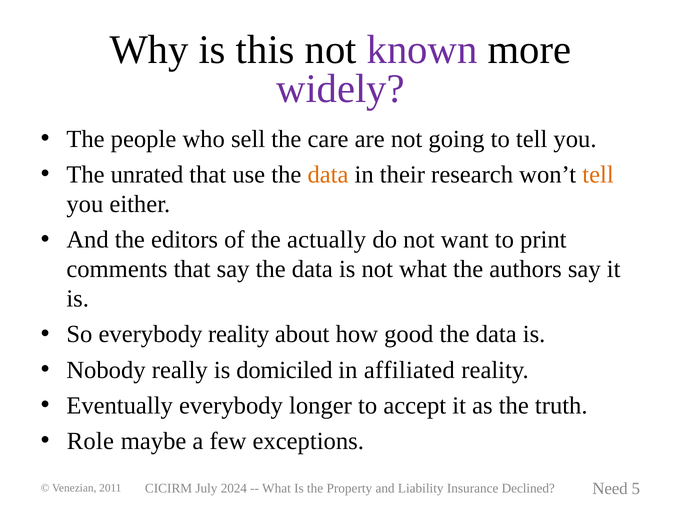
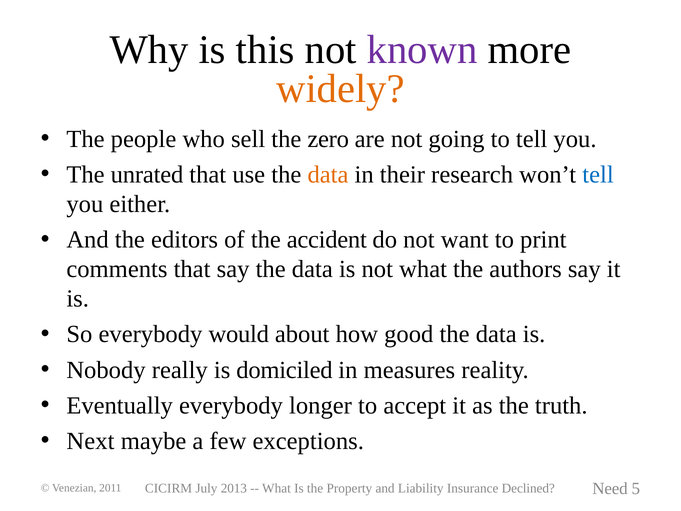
widely colour: purple -> orange (340, 89)
care: care -> zero (328, 139)
tell colour: orange -> blue (598, 175)
actually: actually -> accident (327, 240)
everybody reality: reality -> would (239, 334)
affiliated: affiliated -> measures (409, 370)
Role: Role -> Next (90, 441)
2024: 2024 -> 2013 (234, 488)
